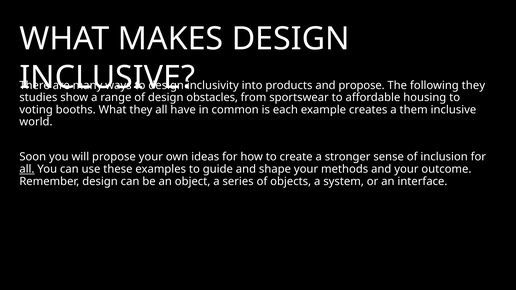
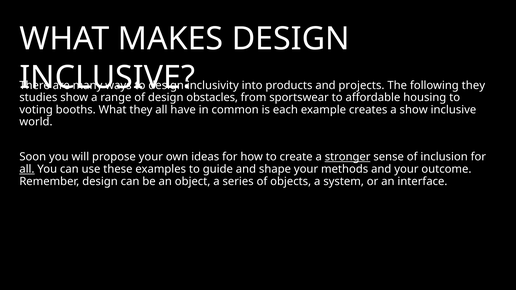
and propose: propose -> projects (361, 85)
a them: them -> show (414, 110)
stronger underline: none -> present (348, 157)
